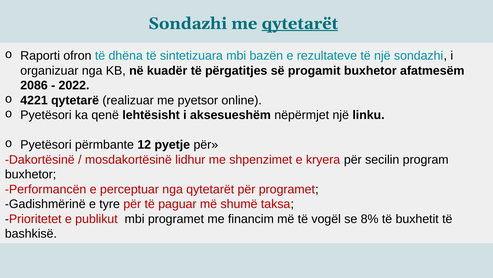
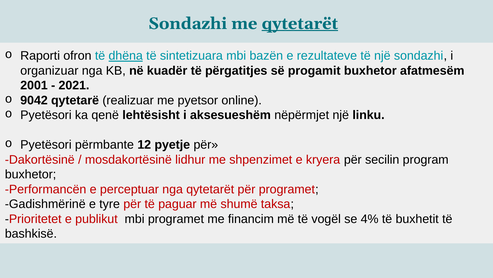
dhëna underline: none -> present (126, 56)
2086: 2086 -> 2001 (34, 85)
2022: 2022 -> 2021 (74, 85)
4221: 4221 -> 9042 (34, 100)
8%: 8% -> 4% (370, 218)
